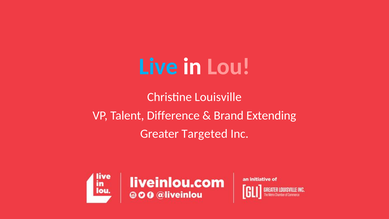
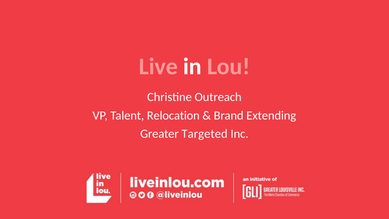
Live colour: light blue -> pink (158, 66)
Louisville: Louisville -> Outreach (218, 97)
Difference: Difference -> Relocation (173, 115)
